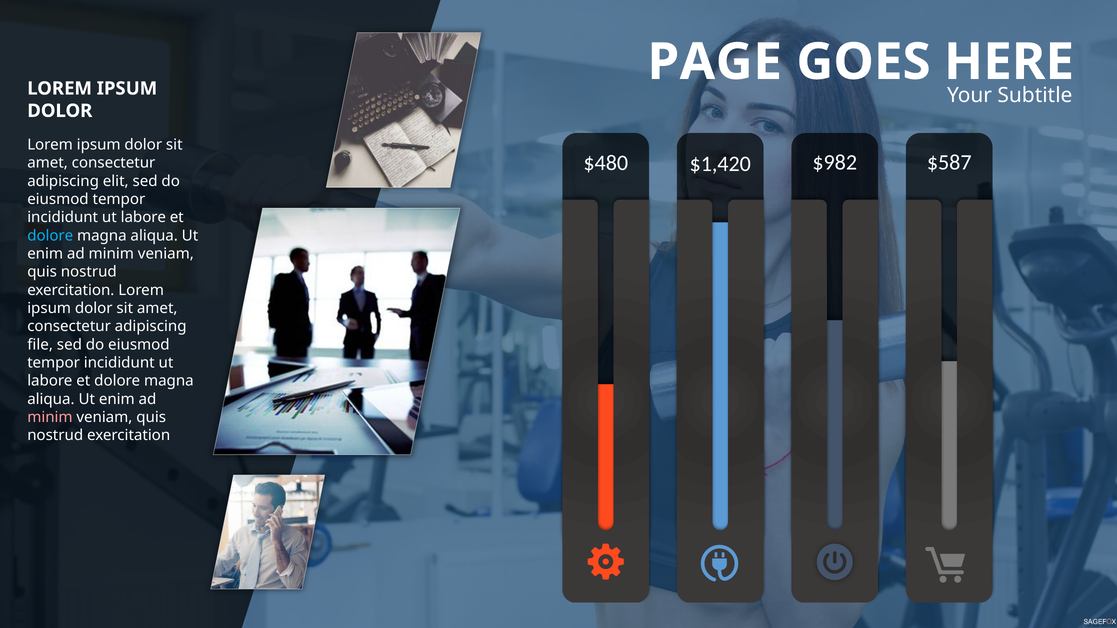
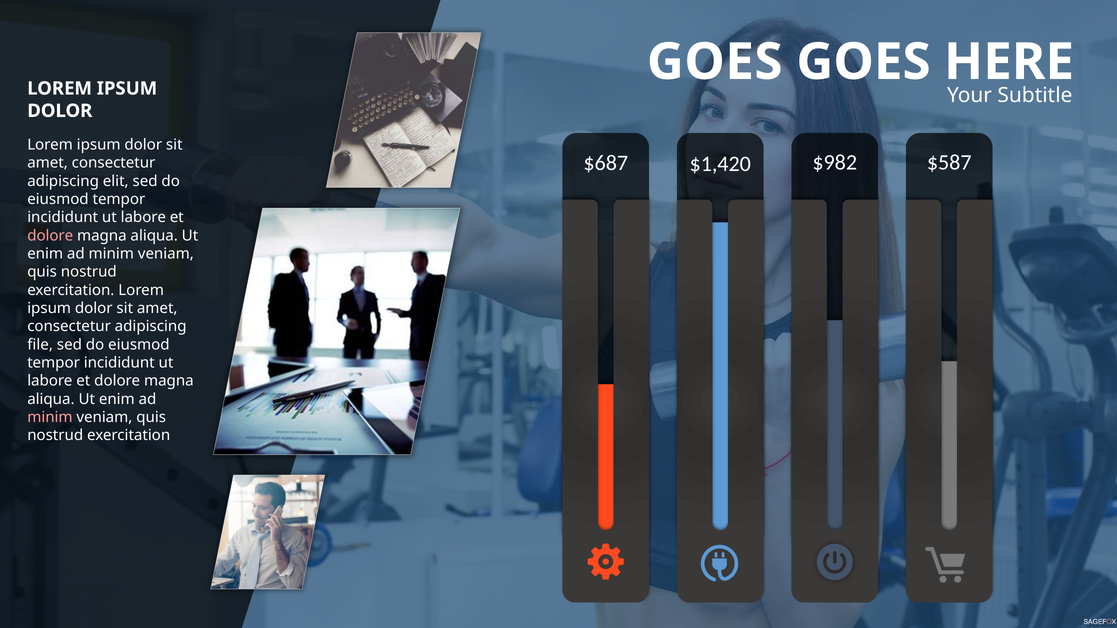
PAGE: PAGE -> GOES (715, 62)
$480: $480 -> $687 (606, 163)
dolore colour: light blue -> pink (50, 236)
